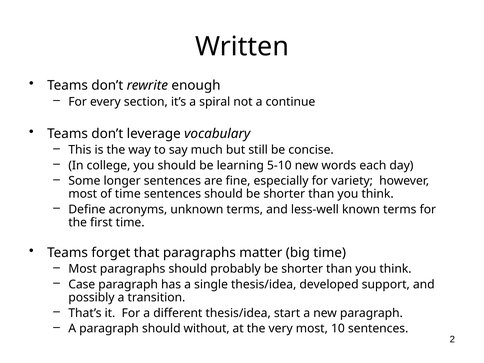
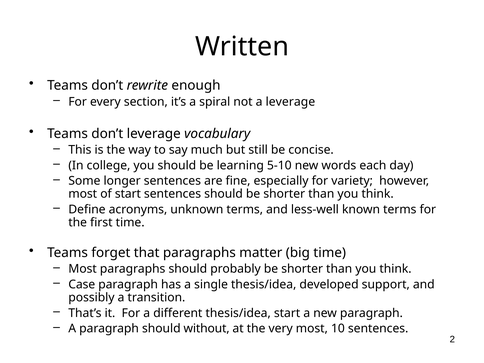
a continue: continue -> leverage (290, 102)
of time: time -> start (128, 194)
